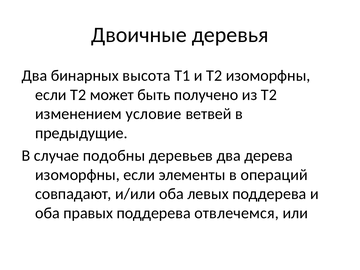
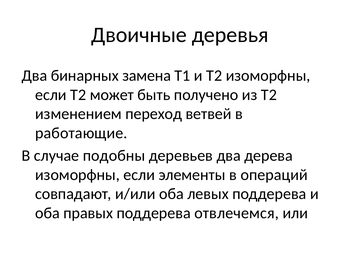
высота: высота -> замена (147, 76)
условие: условие -> переход (154, 114)
предыдущие: предыдущие -> работающие (81, 133)
